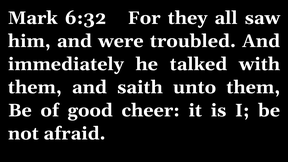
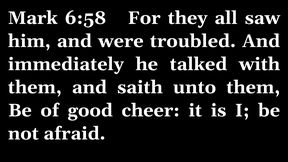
6:32: 6:32 -> 6:58 (86, 18)
